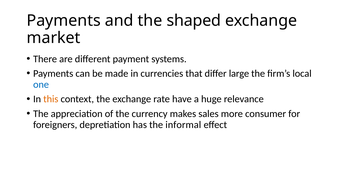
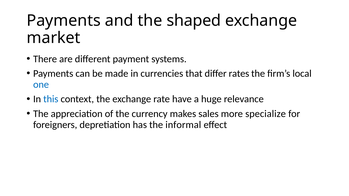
large: large -> rates (239, 74)
this colour: orange -> blue (51, 99)
consumer: consumer -> specialize (266, 114)
